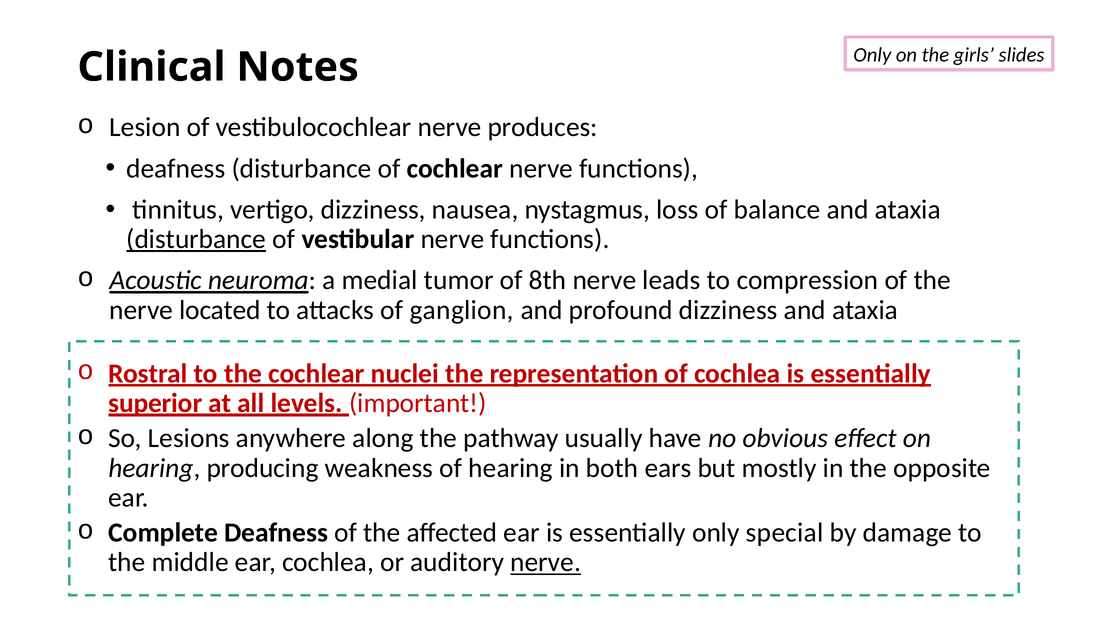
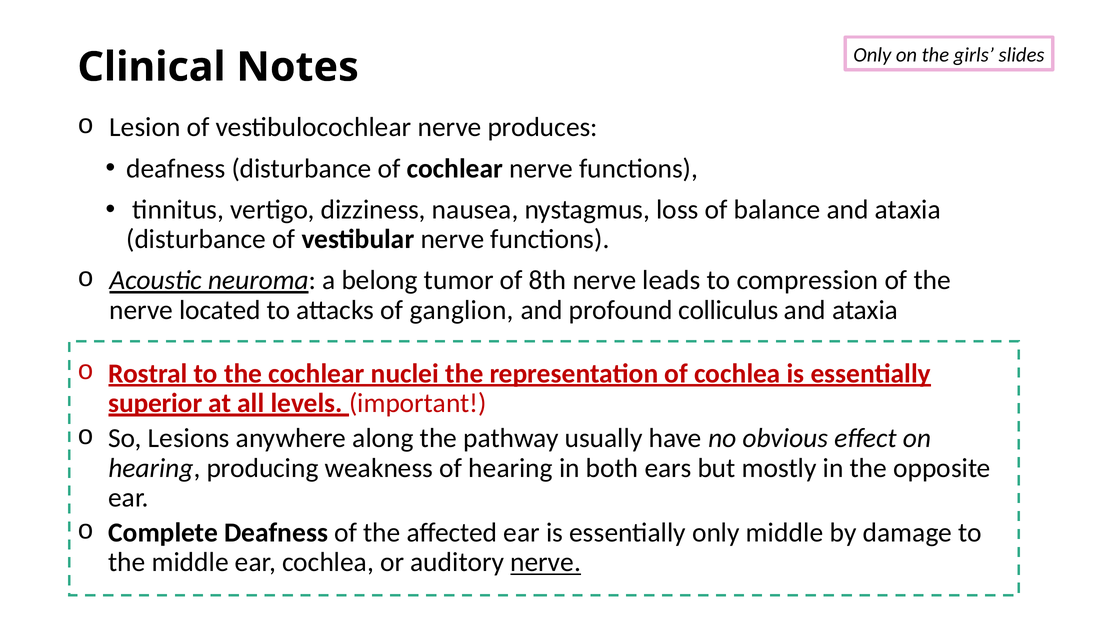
disturbance underline: present -> none (196, 239)
medial: medial -> belong (380, 280)
profound dizziness: dizziness -> colliculus (728, 310)
only special: special -> middle (785, 533)
